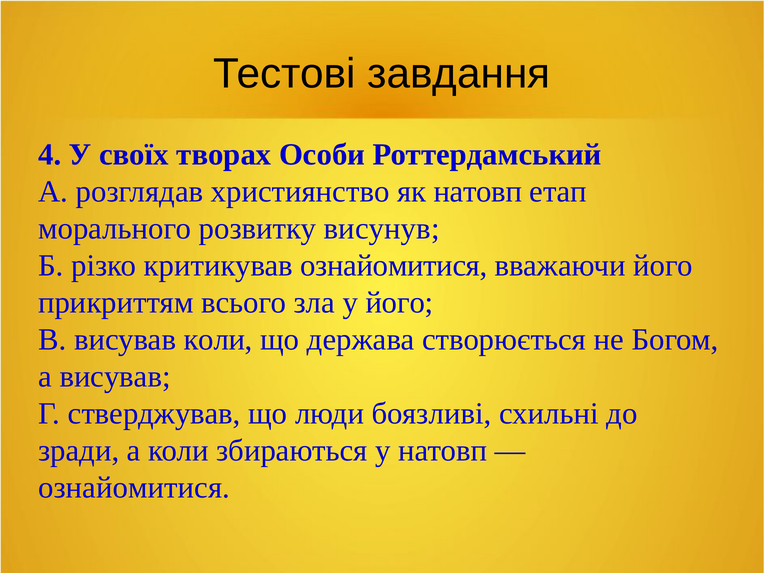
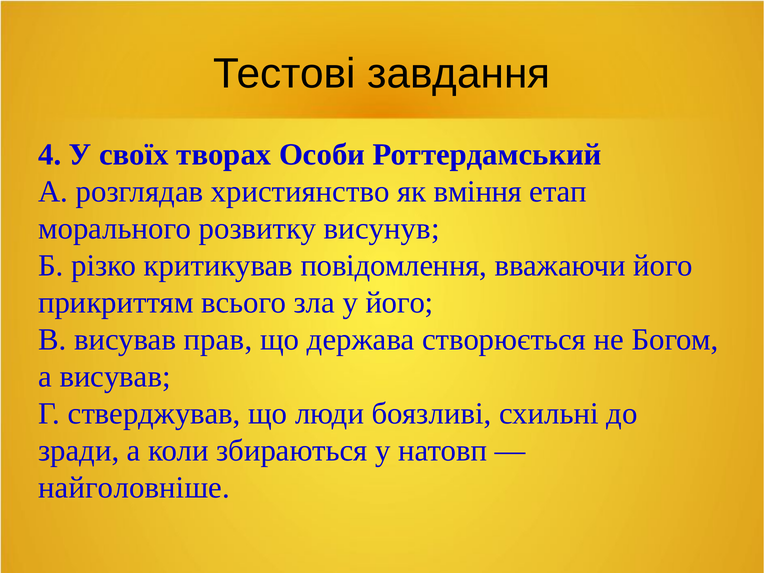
як натовп: натовп -> вміння (478, 192)
критикував ознайомитися: ознайомитися -> повідомлення (394, 266)
висував коли: коли -> прав (218, 340)
ознайомитися: ознайомитися -> найголовніше (134, 487)
